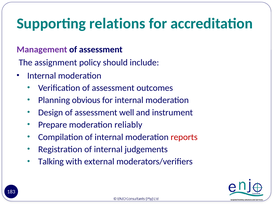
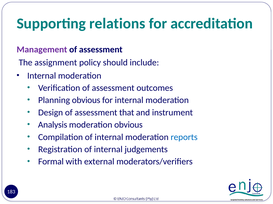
well: well -> that (127, 113)
Prepare: Prepare -> Analysis (53, 125)
moderation reliably: reliably -> obvious (128, 125)
reports colour: red -> blue (184, 138)
Talking: Talking -> Formal (51, 162)
